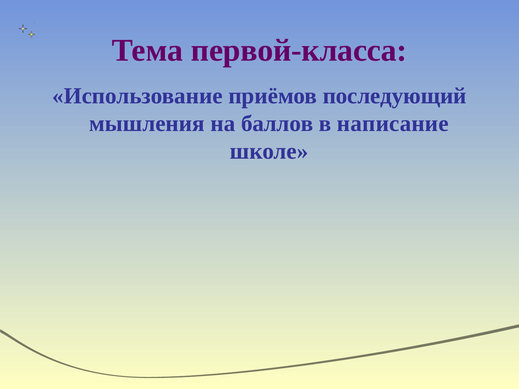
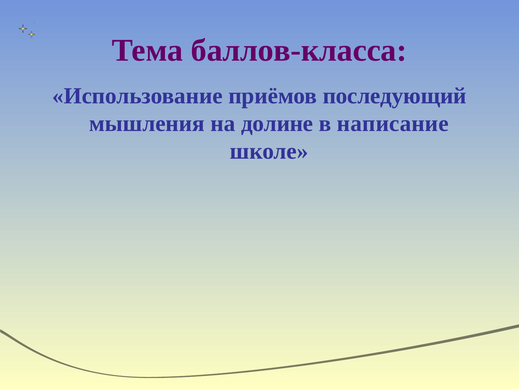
первой-класса: первой-класса -> баллов-класса (299, 50)
баллов: баллов -> долине (277, 124)
